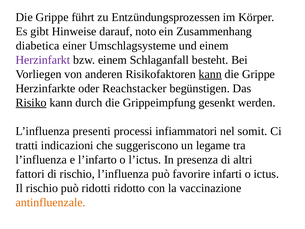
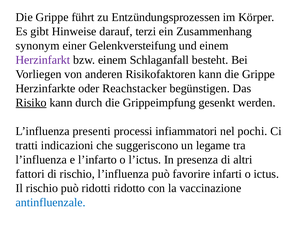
noto: noto -> terzi (146, 31)
diabetica: diabetica -> synonym (38, 46)
Umschlagsysteme: Umschlagsysteme -> Gelenkversteifung (133, 46)
kann underline: present -> none (210, 74)
somit: somit -> pochi (252, 131)
antinfluenzale colour: orange -> blue (51, 202)
